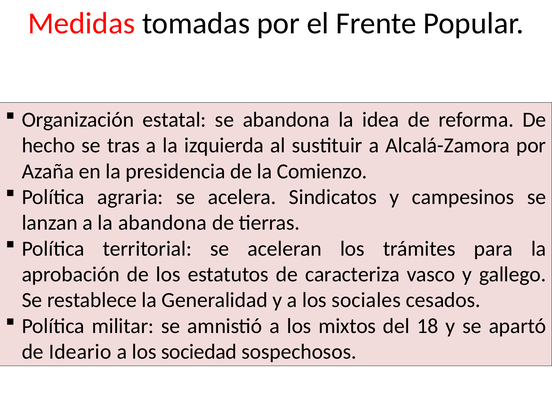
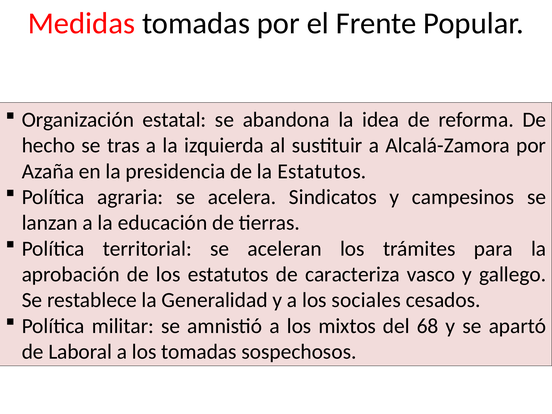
la Comienzo: Comienzo -> Estatutos (322, 171)
la abandona: abandona -> educación (162, 223)
18: 18 -> 68 (428, 326)
Ideario: Ideario -> Laboral (80, 352)
los sociedad: sociedad -> tomadas (199, 352)
